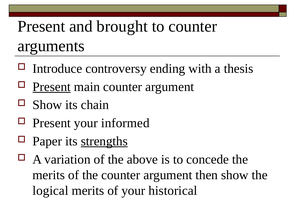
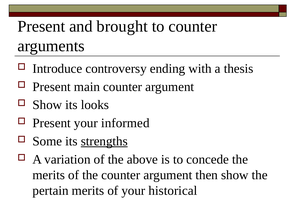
Present underline: present -> none (52, 87)
chain: chain -> looks (95, 105)
Paper: Paper -> Some (47, 141)
logical: logical -> pertain (51, 191)
